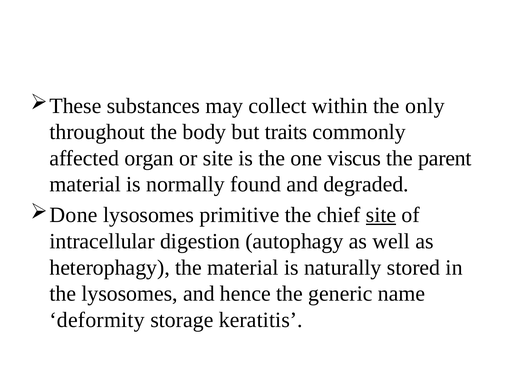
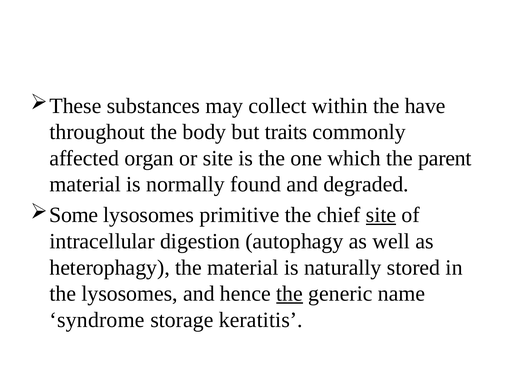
only: only -> have (425, 106)
viscus: viscus -> which (354, 158)
Done: Done -> Some (74, 215)
the underline: none -> present (290, 294)
deformity: deformity -> syndrome (97, 320)
